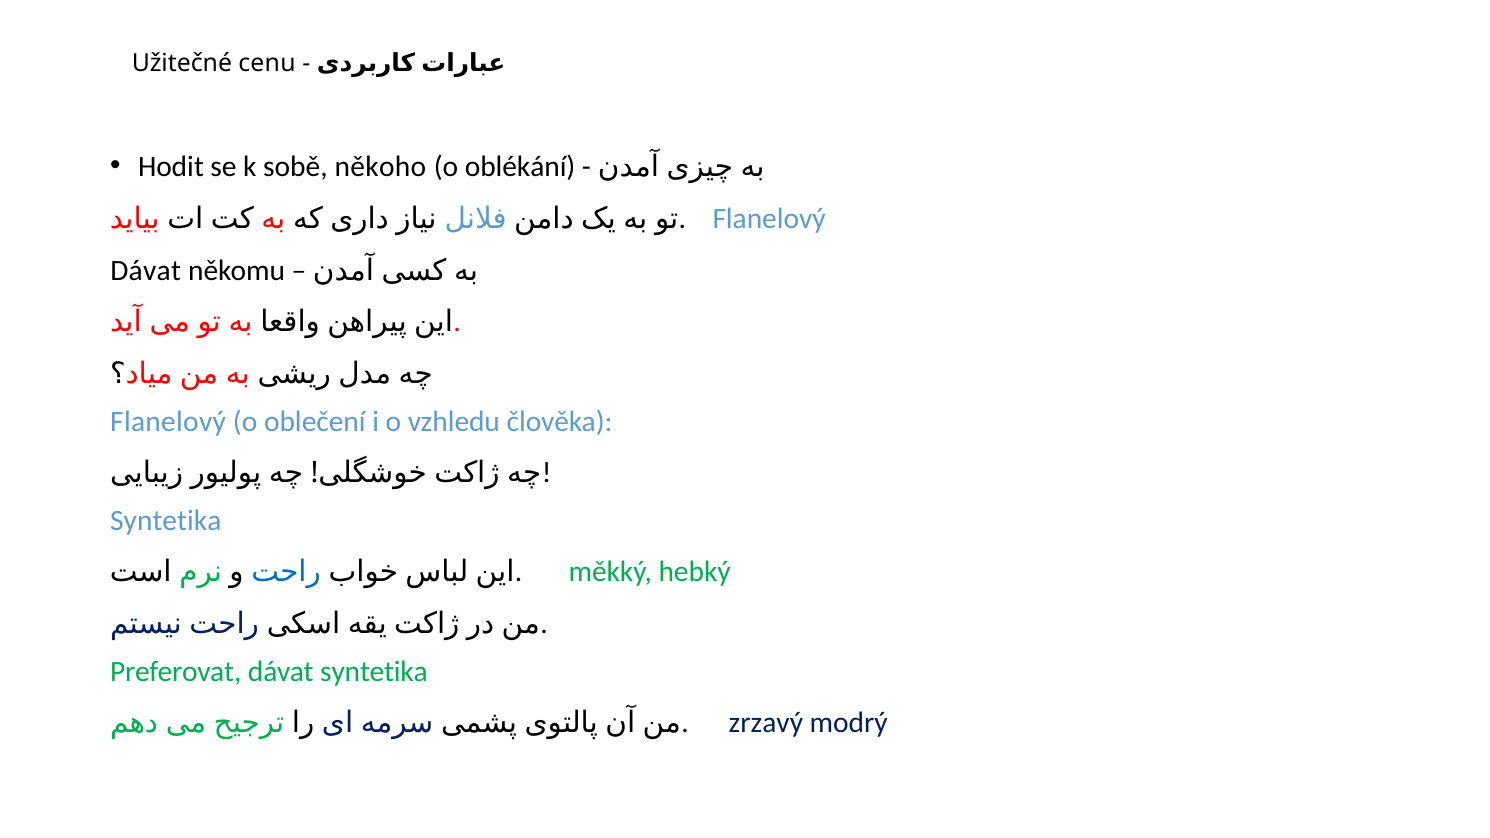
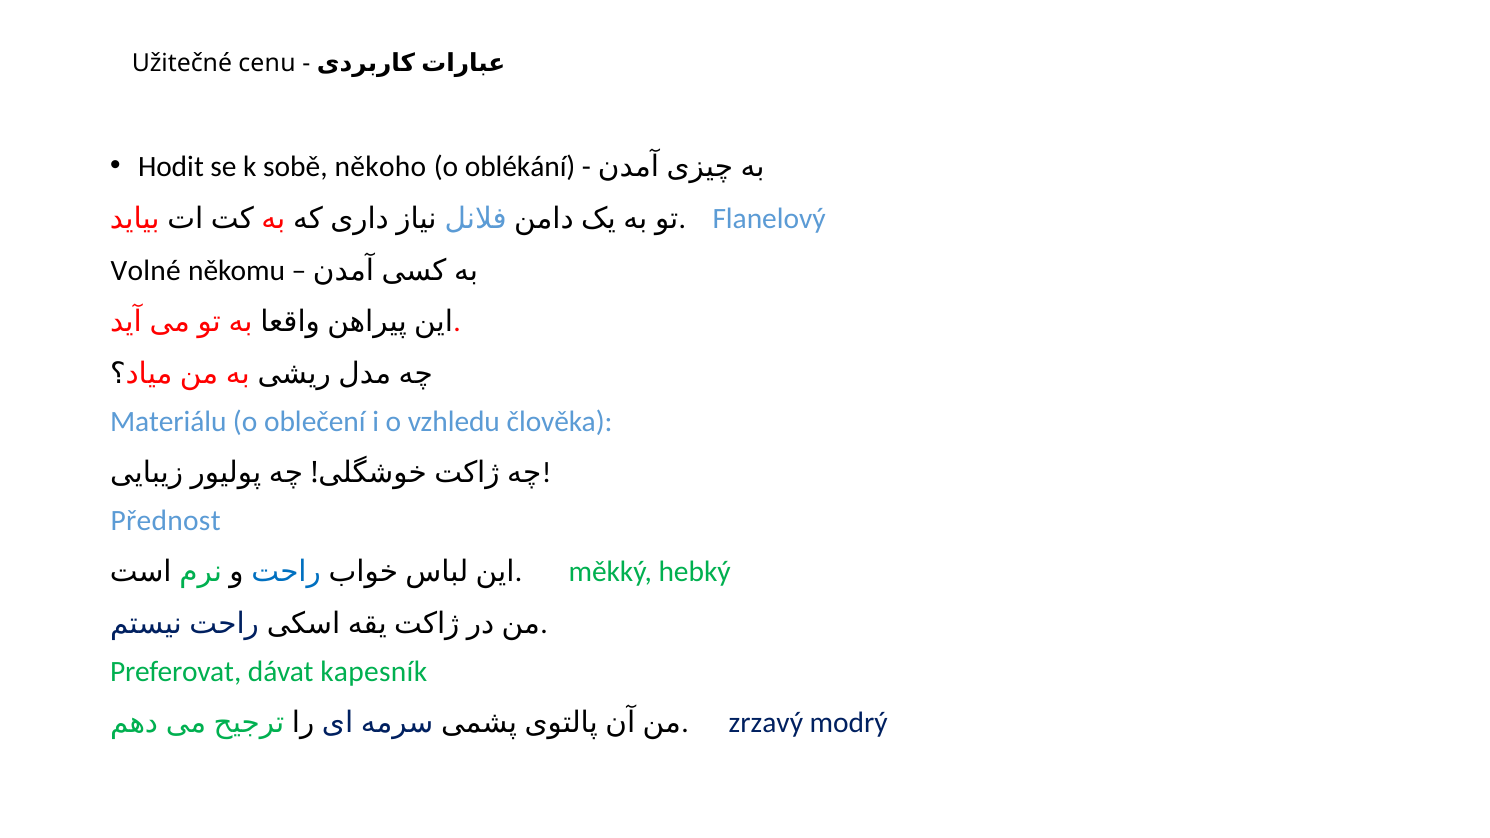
Dávat: Dávat -> Volné (146, 270)
Flanelový: Flanelový -> Materiálu (168, 422)
Syntetika: Syntetika -> Přednost (166, 521)
dávat syntetika: syntetika -> kapesník (374, 672)
